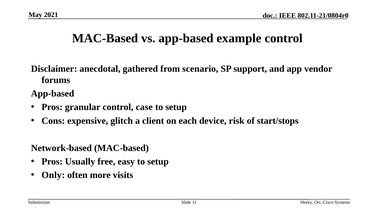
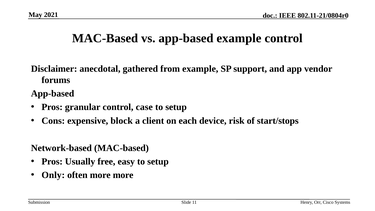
from scenario: scenario -> example (200, 69)
glitch: glitch -> block (122, 121)
more visits: visits -> more (123, 175)
